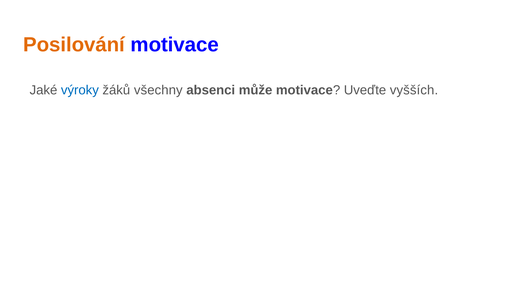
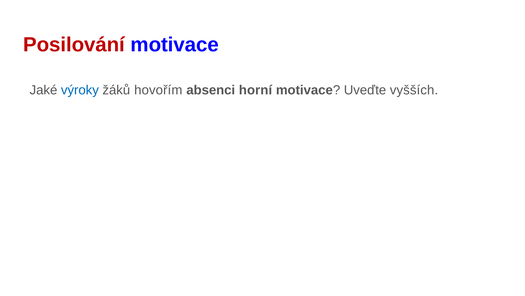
Posilování colour: orange -> red (74, 44)
všechny: všechny -> hovořím (158, 90)
může: může -> horní (256, 90)
